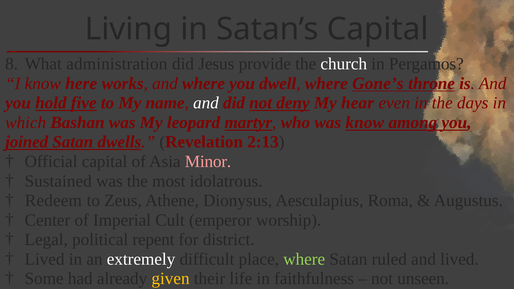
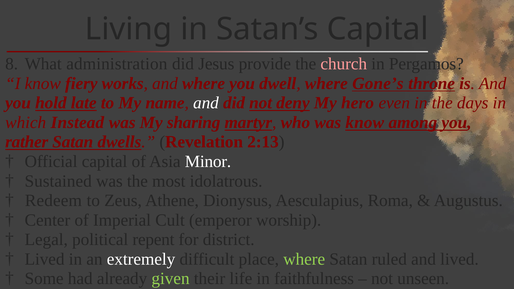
church colour: white -> pink (344, 64)
here: here -> fiery (81, 83)
five: five -> late (84, 103)
hear: hear -> hero (358, 103)
Bashan: Bashan -> Instead (77, 123)
leopard: leopard -> sharing (194, 123)
joined: joined -> rather (27, 142)
Minor colour: pink -> white (208, 162)
given colour: yellow -> light green (171, 279)
